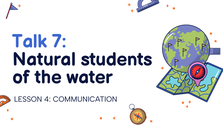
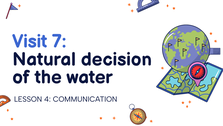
Talk: Talk -> Visit (30, 41)
students: students -> decision (116, 59)
